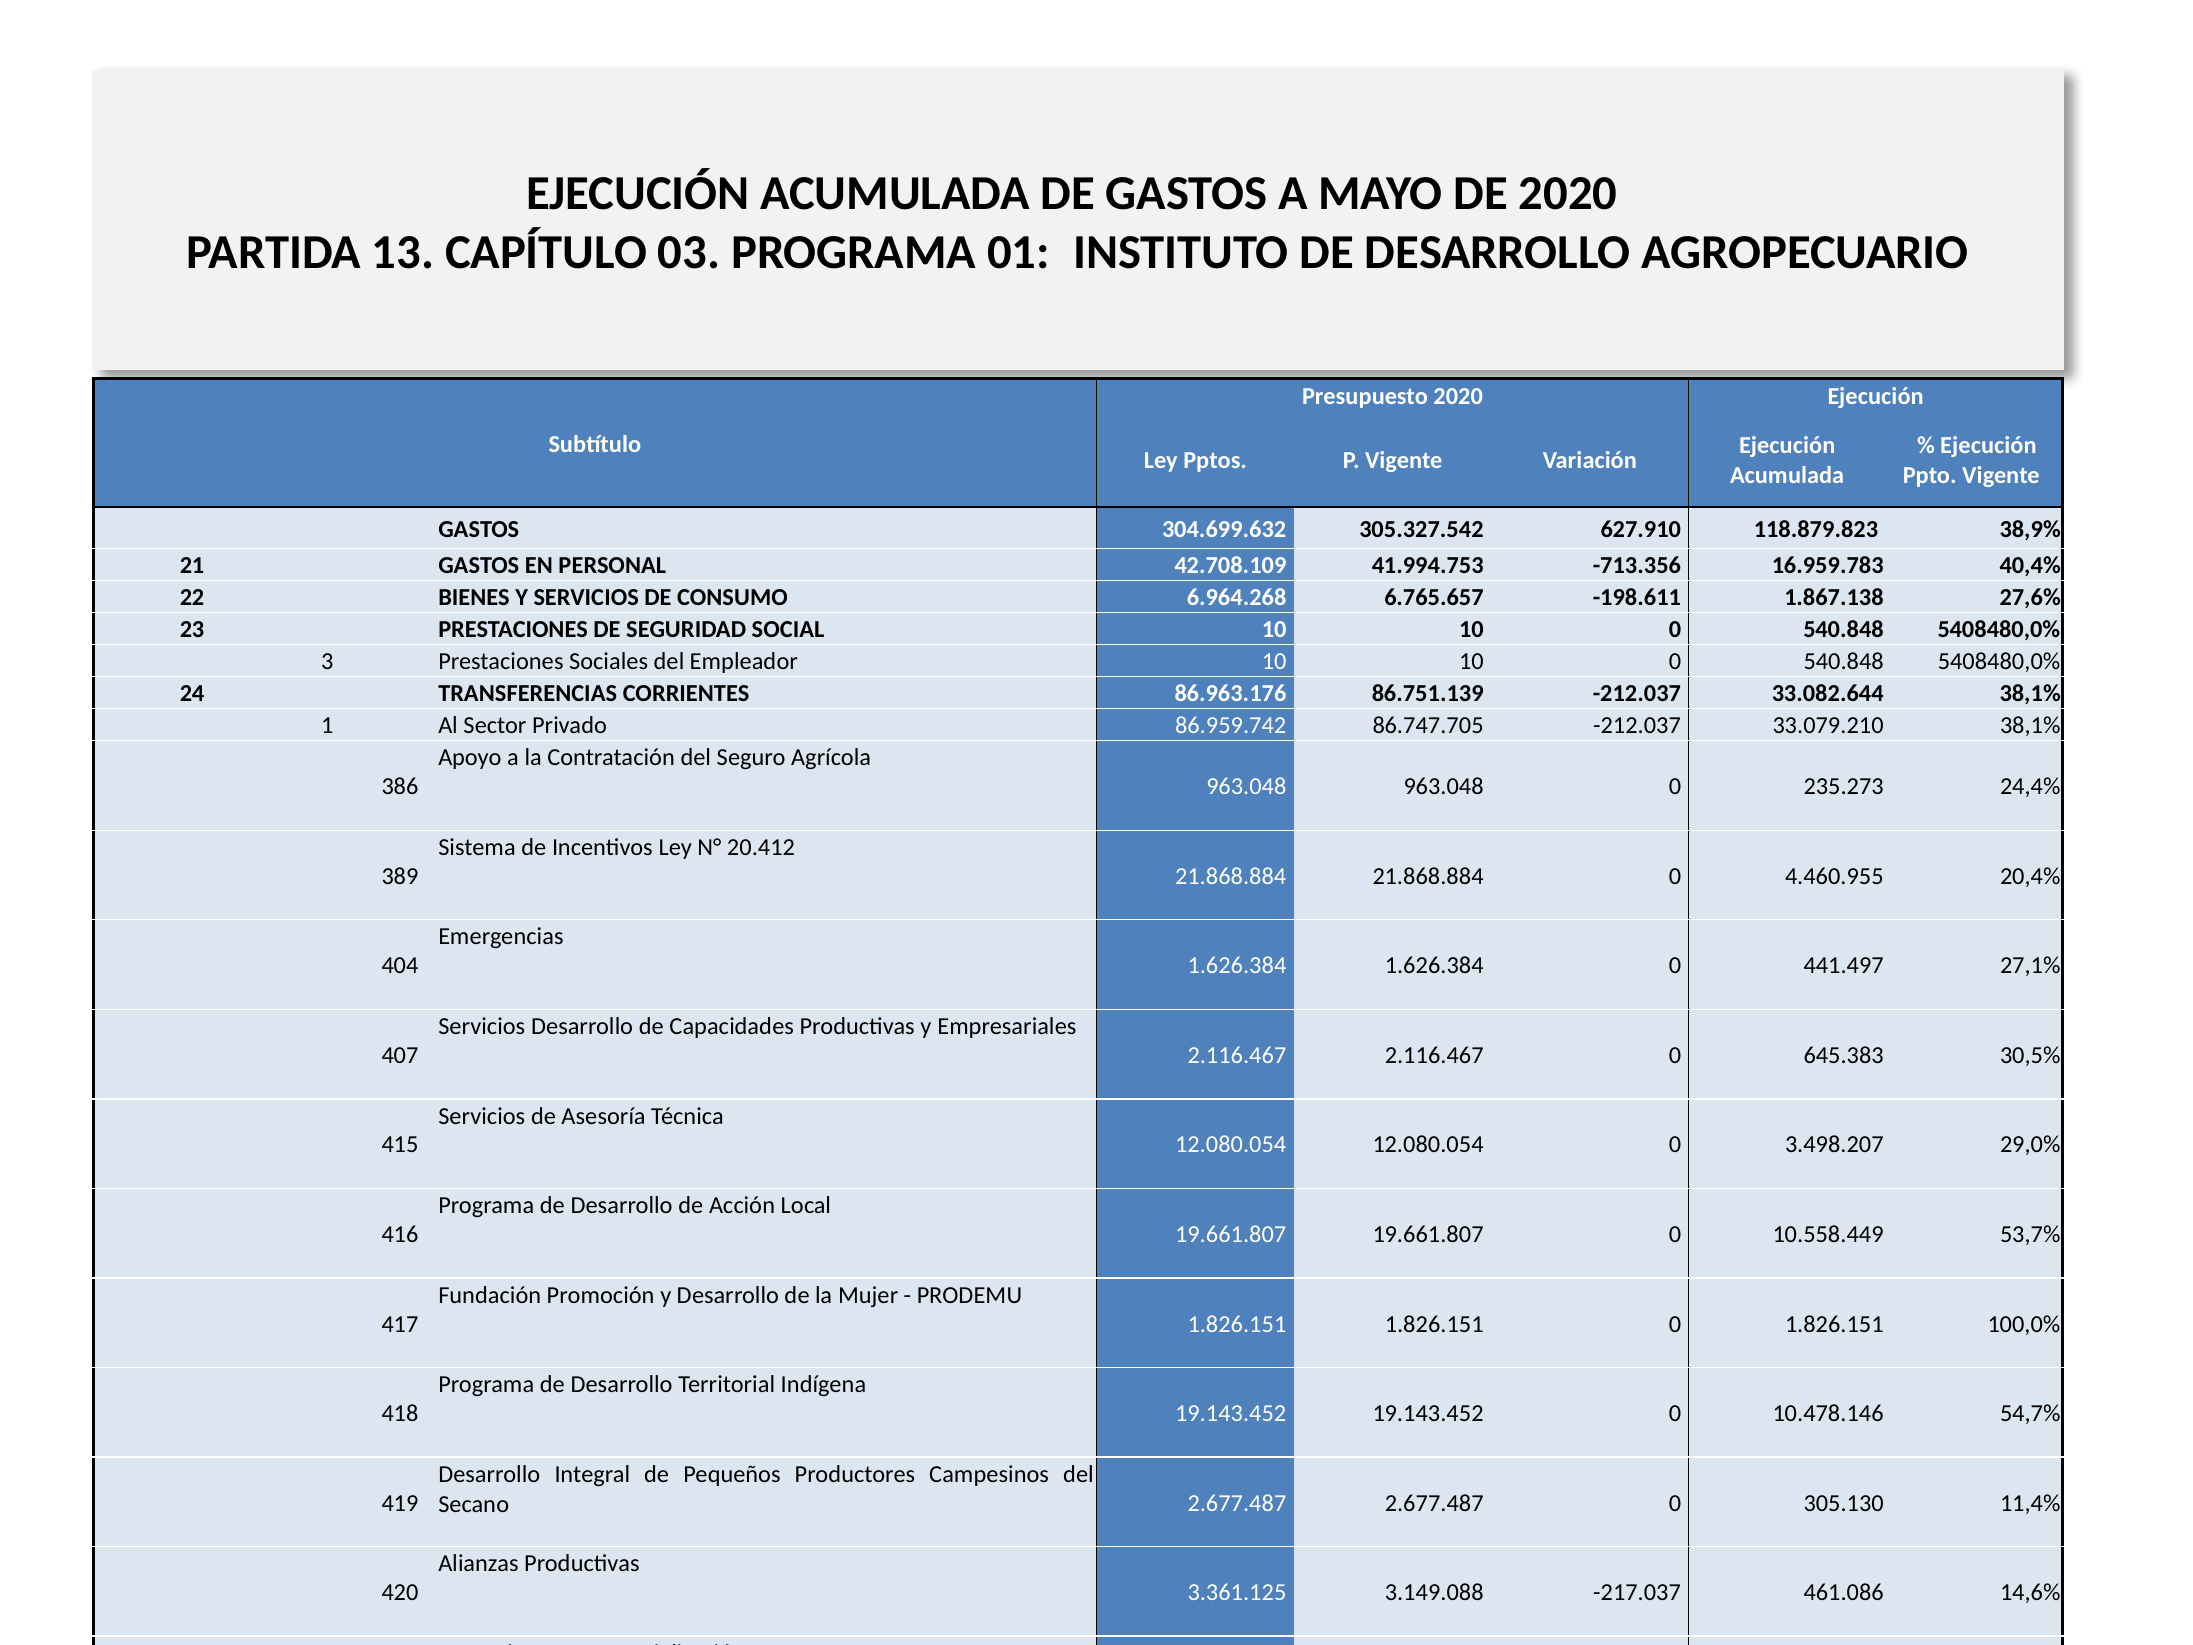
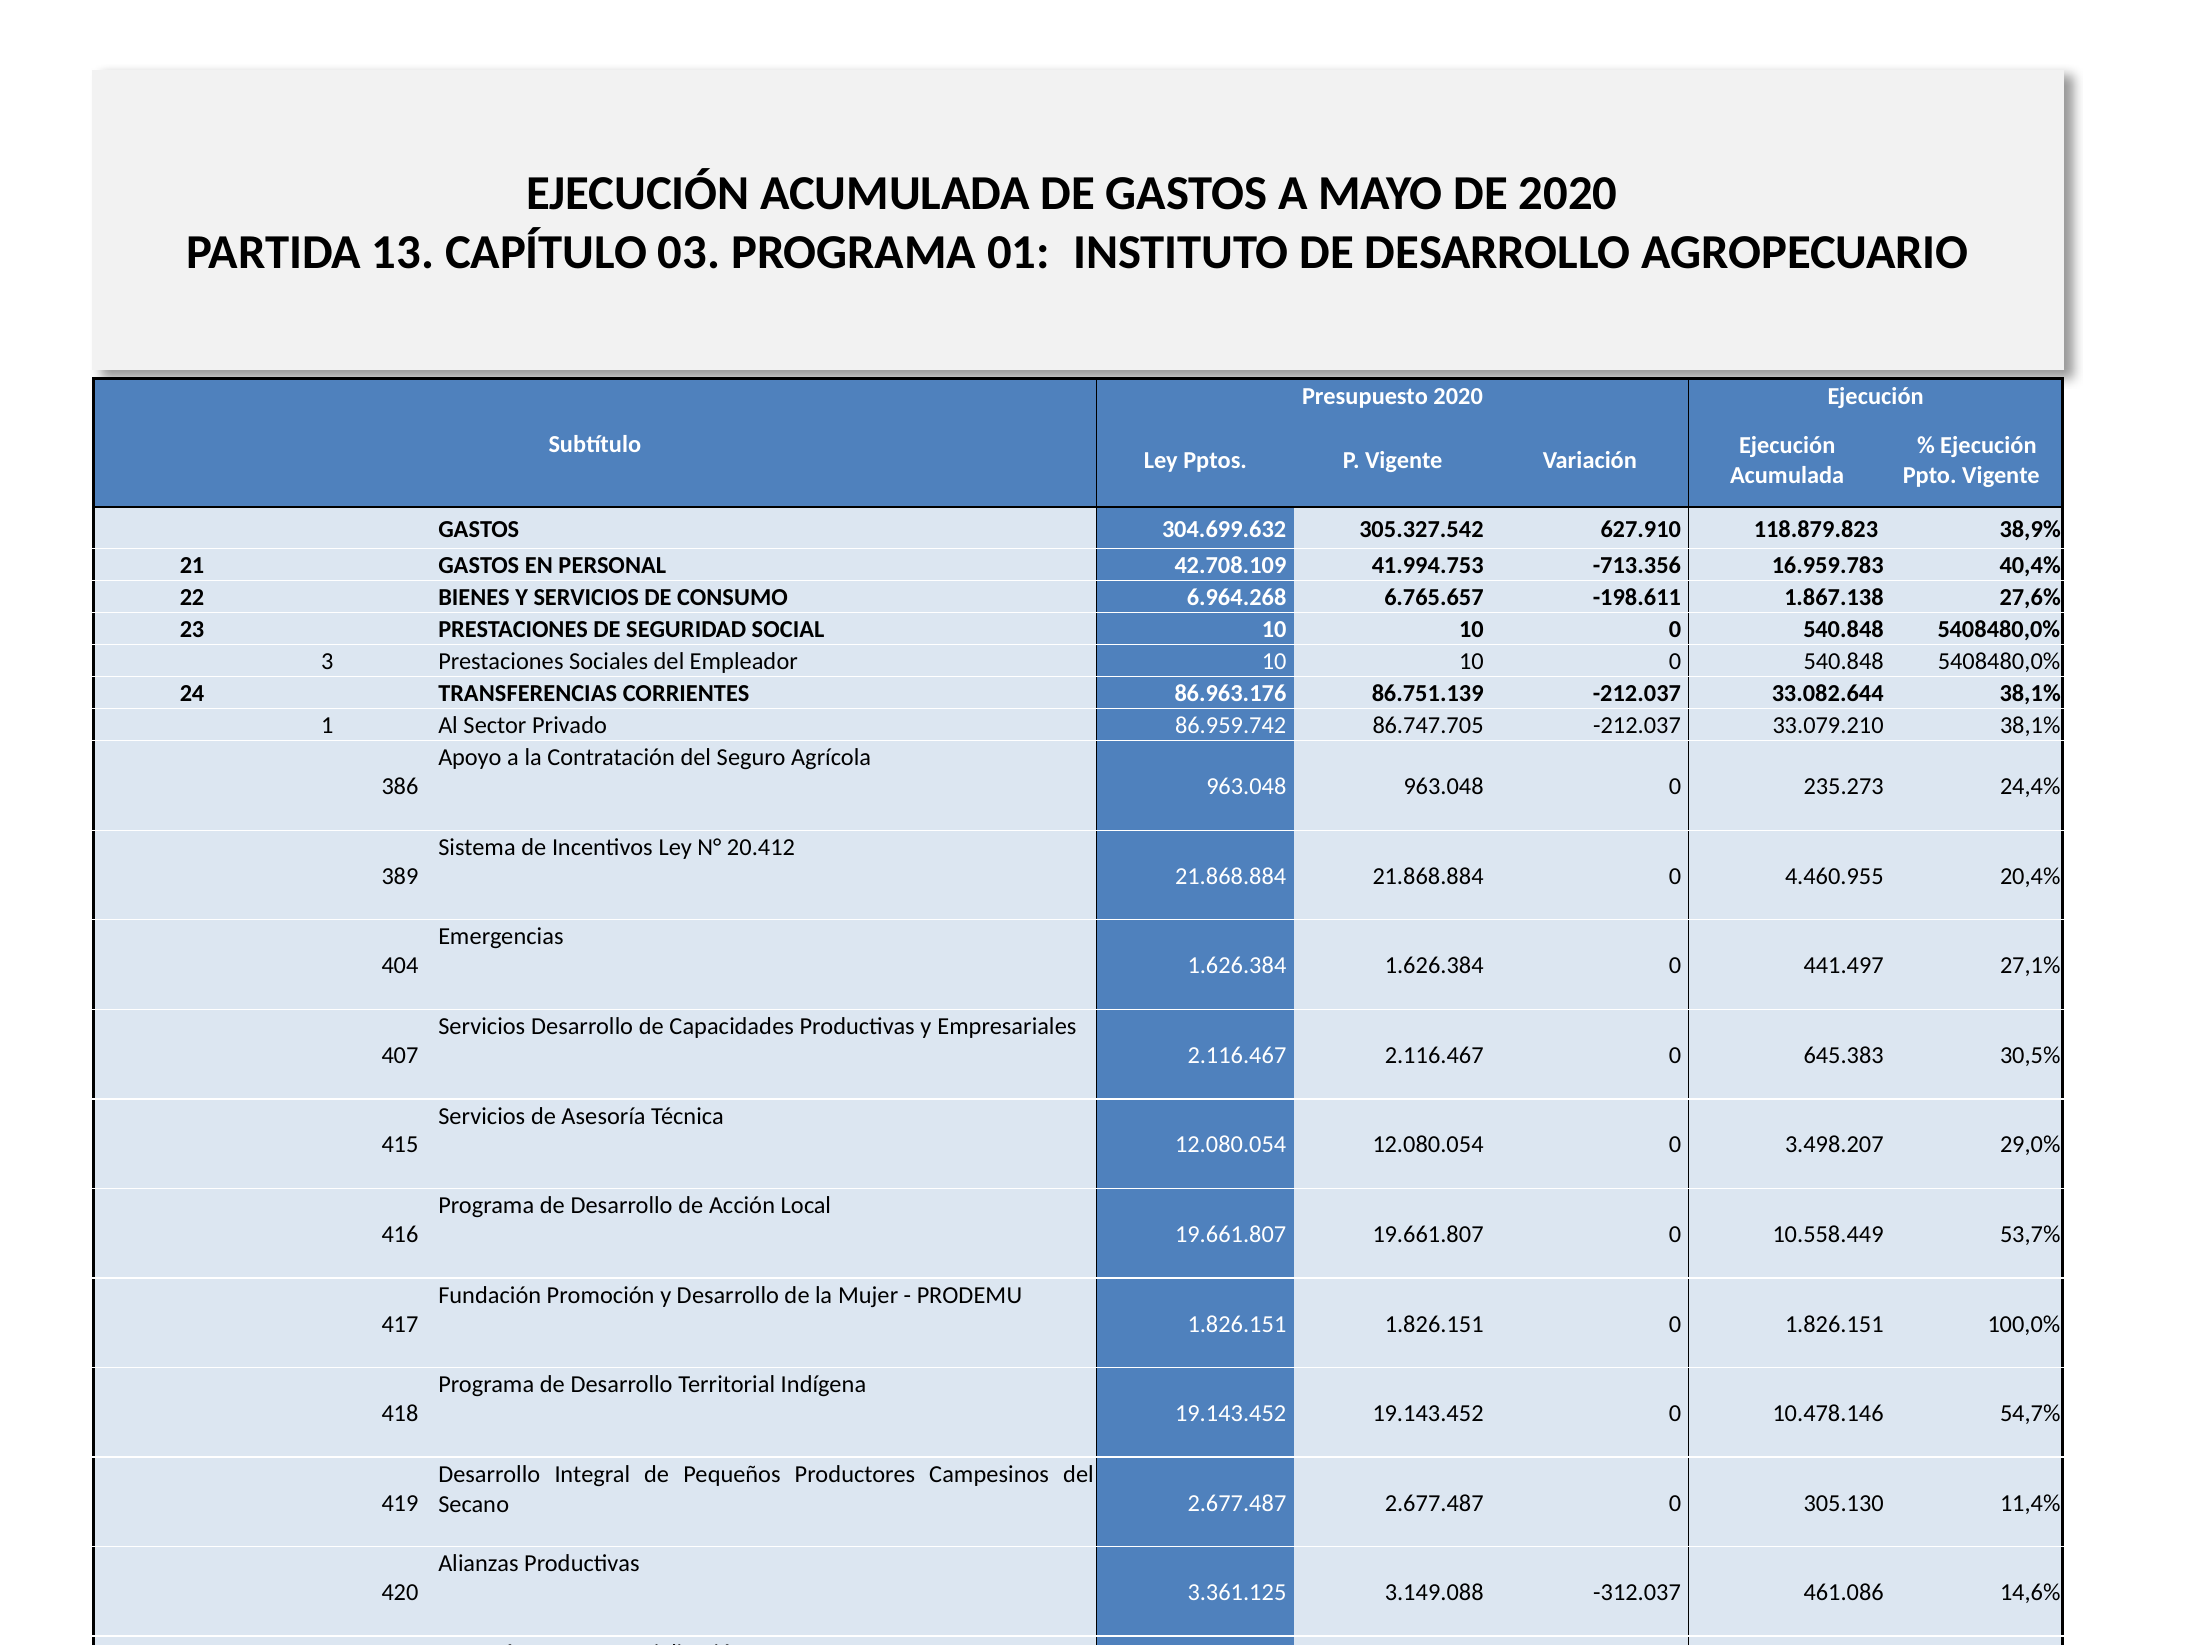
-217.037: -217.037 -> -312.037 (1637, 1592)
